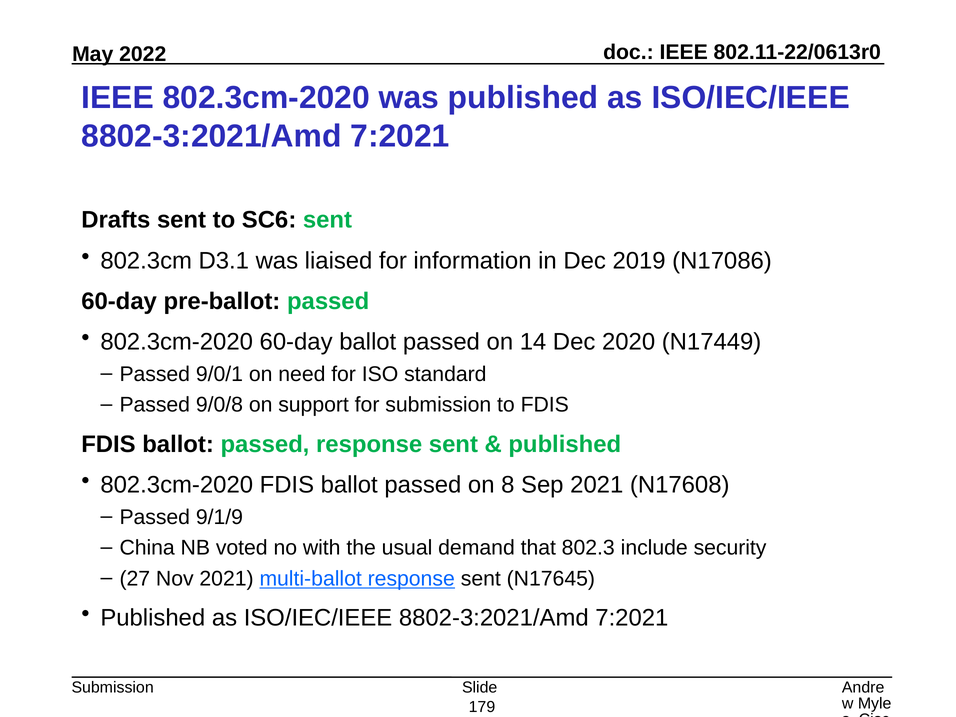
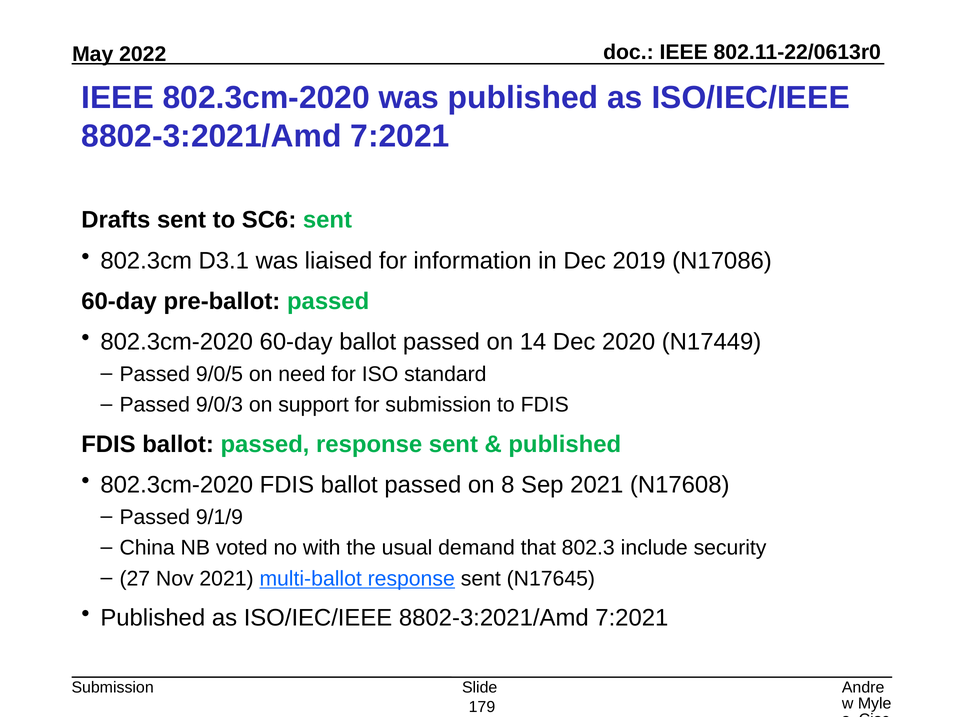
9/0/1: 9/0/1 -> 9/0/5 (219, 374)
9/0/8: 9/0/8 -> 9/0/3 (219, 405)
